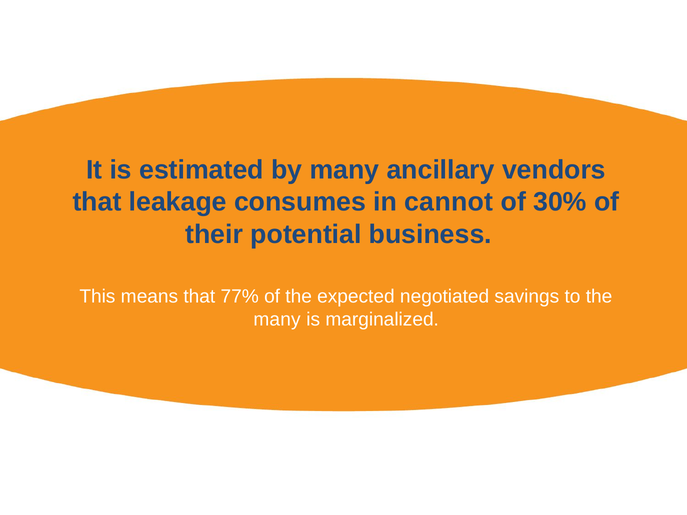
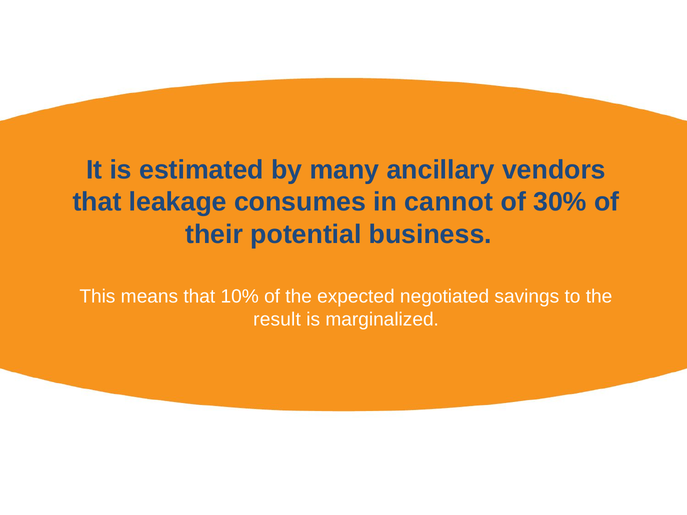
77%: 77% -> 10% (240, 297)
many: many -> result (277, 320)
